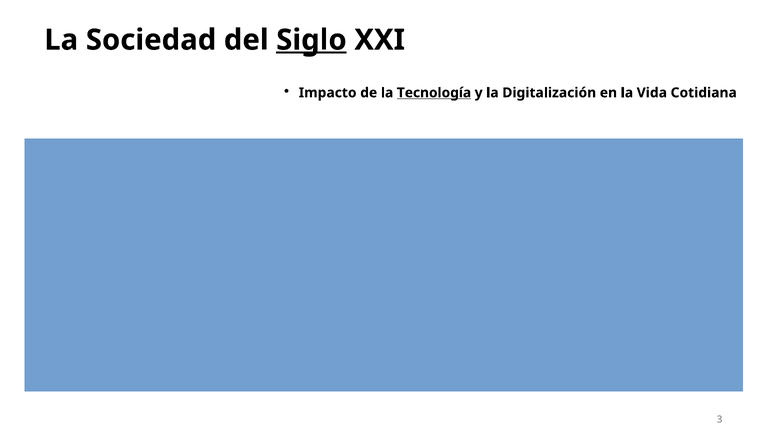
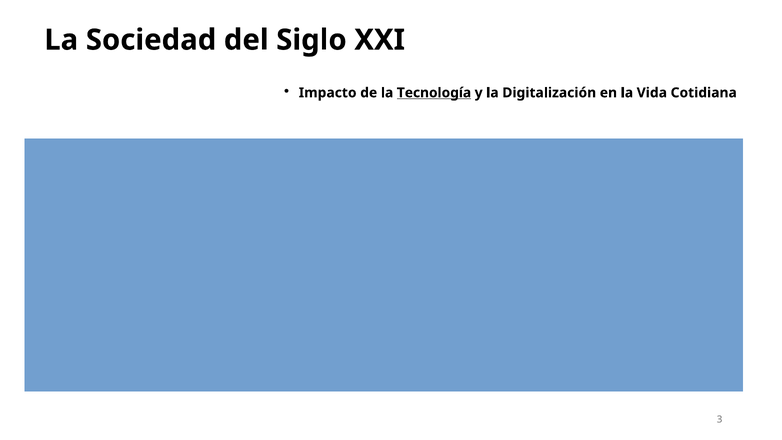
Siglo underline: present -> none (311, 40)
